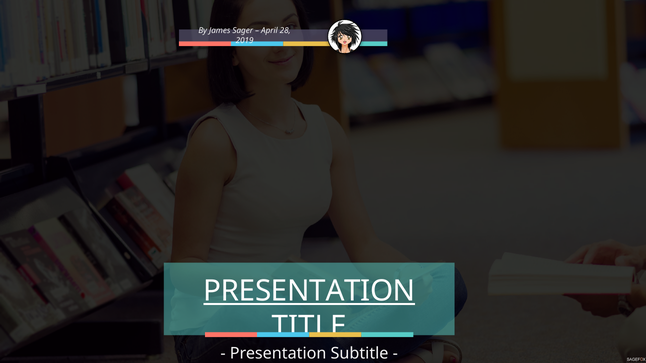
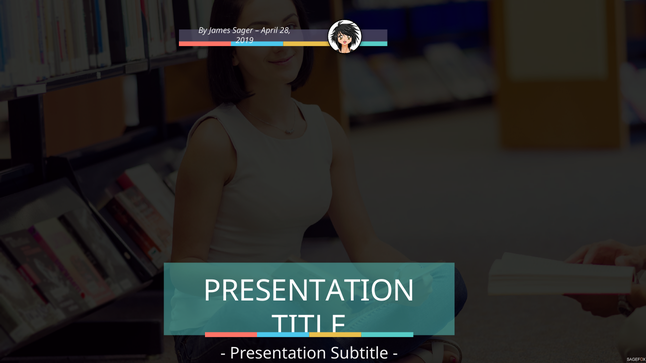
PRESENTATION underline: present -> none (309, 292)
